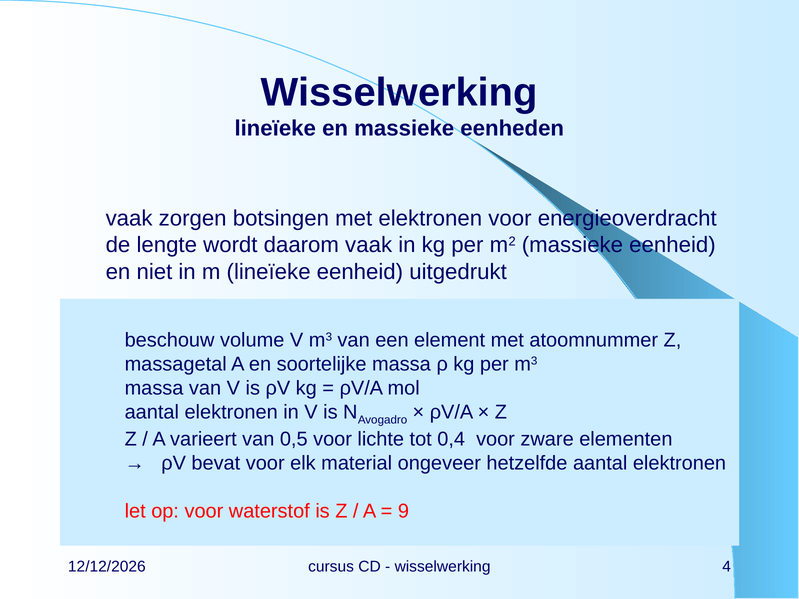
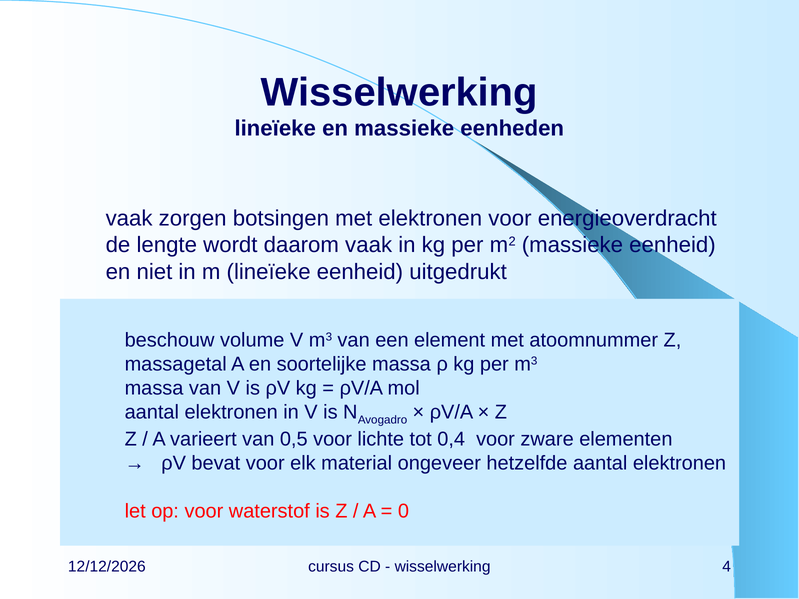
9: 9 -> 0 (403, 511)
